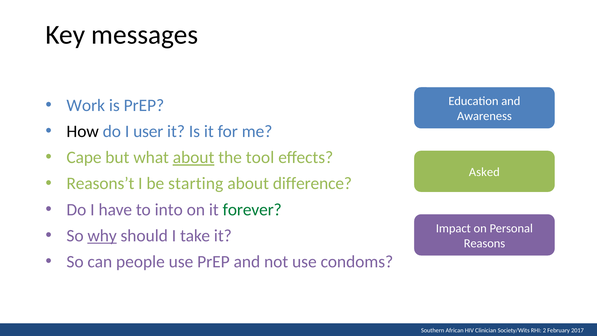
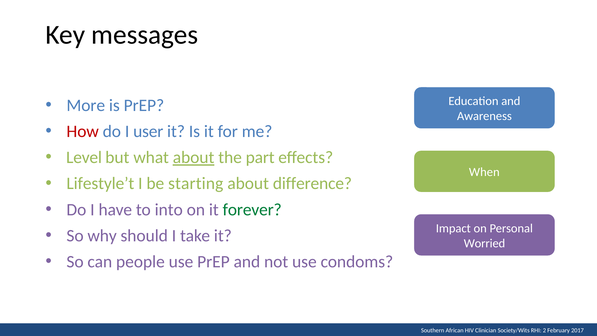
Work: Work -> More (86, 105)
How colour: black -> red (83, 131)
Cape: Cape -> Level (84, 157)
tool: tool -> part (260, 157)
Asked: Asked -> When (484, 172)
Reasons’t: Reasons’t -> Lifestyle’t (100, 183)
why underline: present -> none (102, 236)
Reasons: Reasons -> Worried (484, 243)
